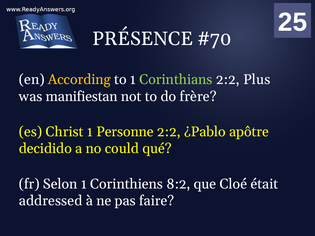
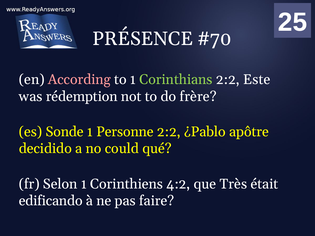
According colour: yellow -> pink (79, 80)
Plus: Plus -> Este (257, 80)
manifiestan: manifiestan -> rédemption (82, 96)
Christ: Christ -> Sonde (65, 132)
8:2: 8:2 -> 4:2 (178, 184)
Cloé: Cloé -> Très (233, 184)
addressed: addressed -> edificando (51, 201)
